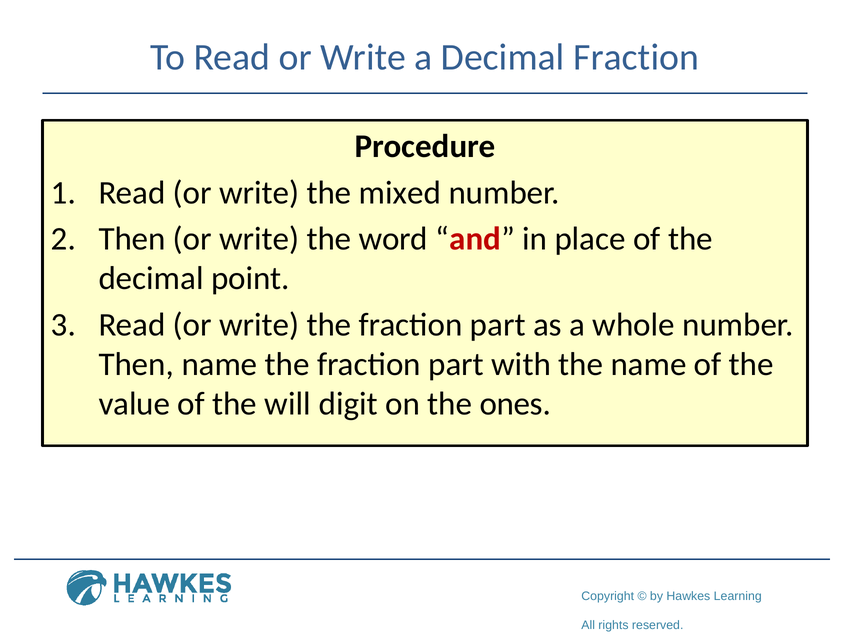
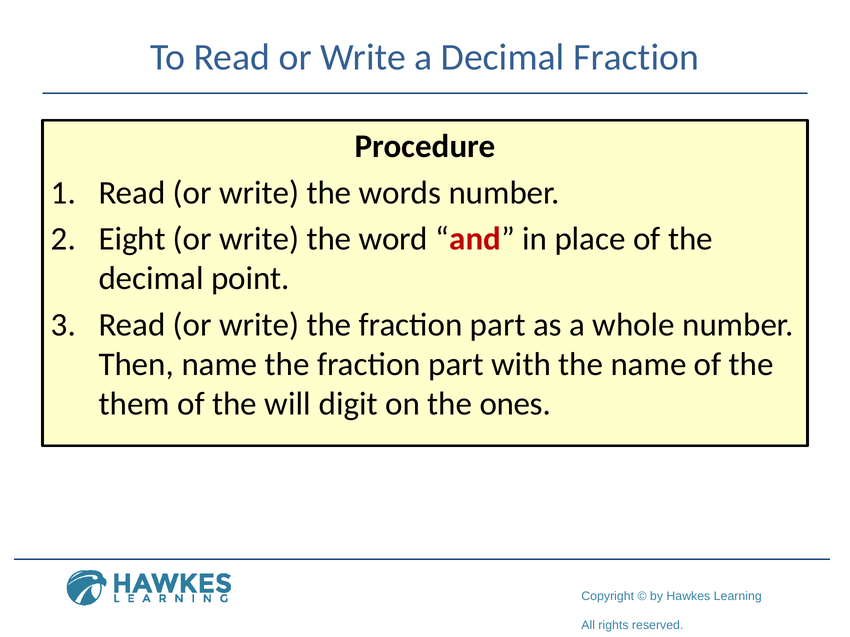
mixed: mixed -> words (400, 193)
Then: Then -> Eight (132, 239)
value: value -> them (134, 404)
